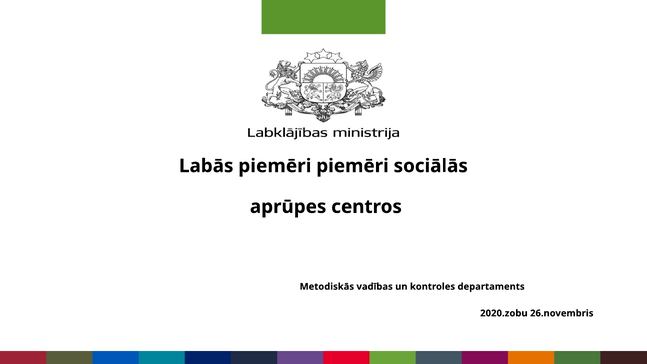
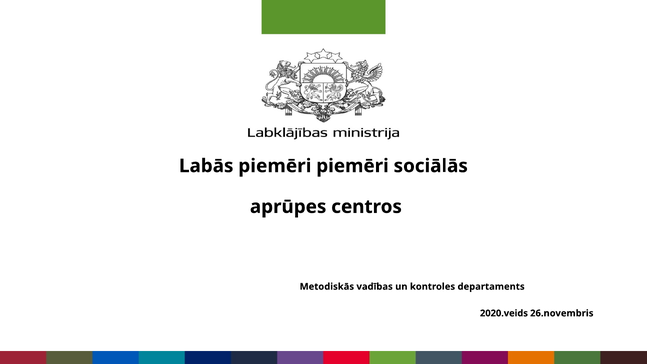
2020.zobu: 2020.zobu -> 2020.veids (504, 313)
